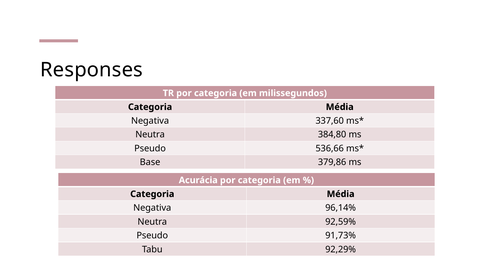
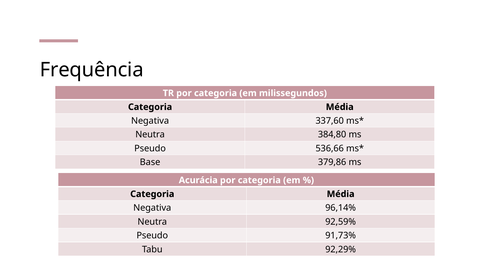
Responses: Responses -> Frequência (92, 70)
